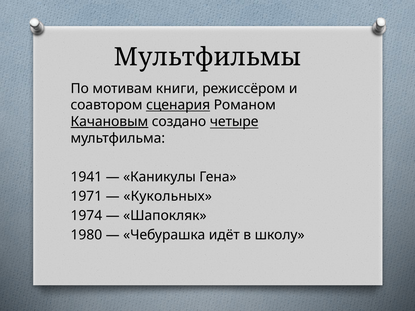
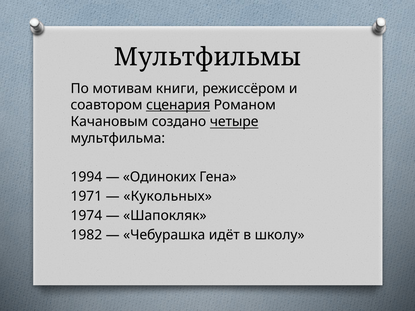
Качановым underline: present -> none (109, 122)
1941: 1941 -> 1994 (86, 177)
Каникулы: Каникулы -> Одиноких (160, 177)
1980: 1980 -> 1982 (86, 235)
